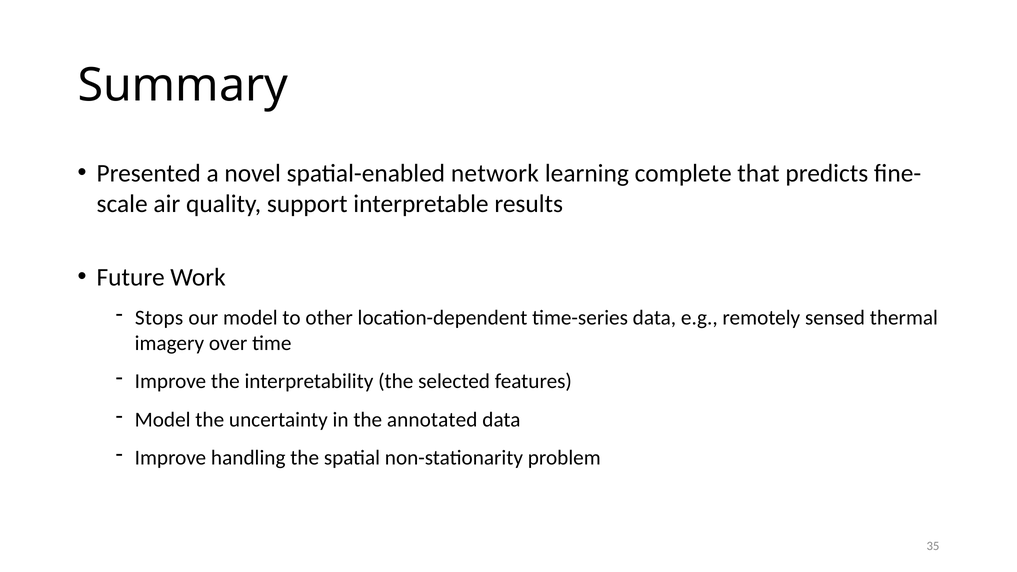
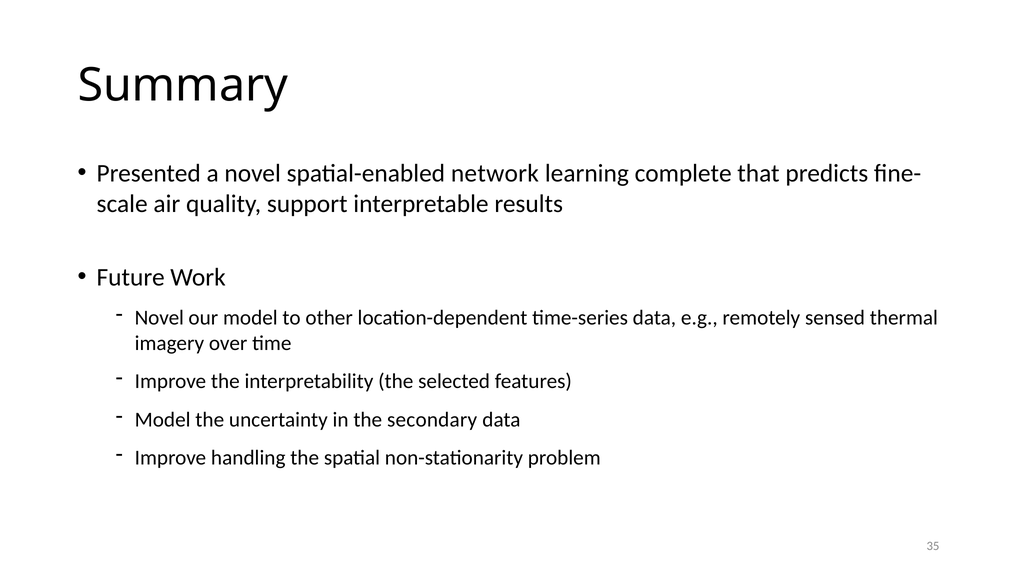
Stops: Stops -> Novel (159, 318)
annotated: annotated -> secondary (432, 420)
